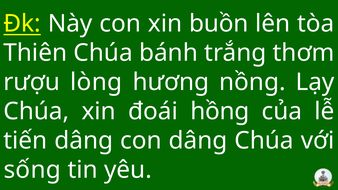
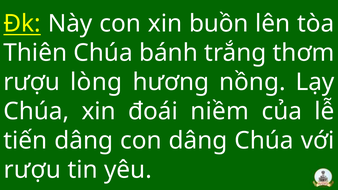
hồng: hồng -> niềm (220, 111)
sống: sống -> rượu (32, 170)
